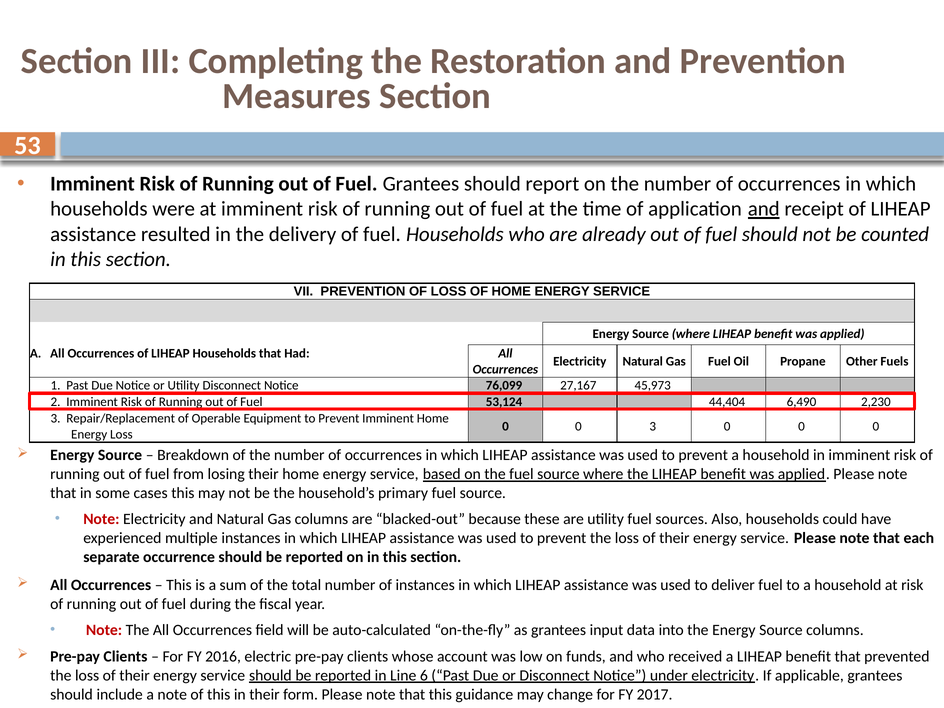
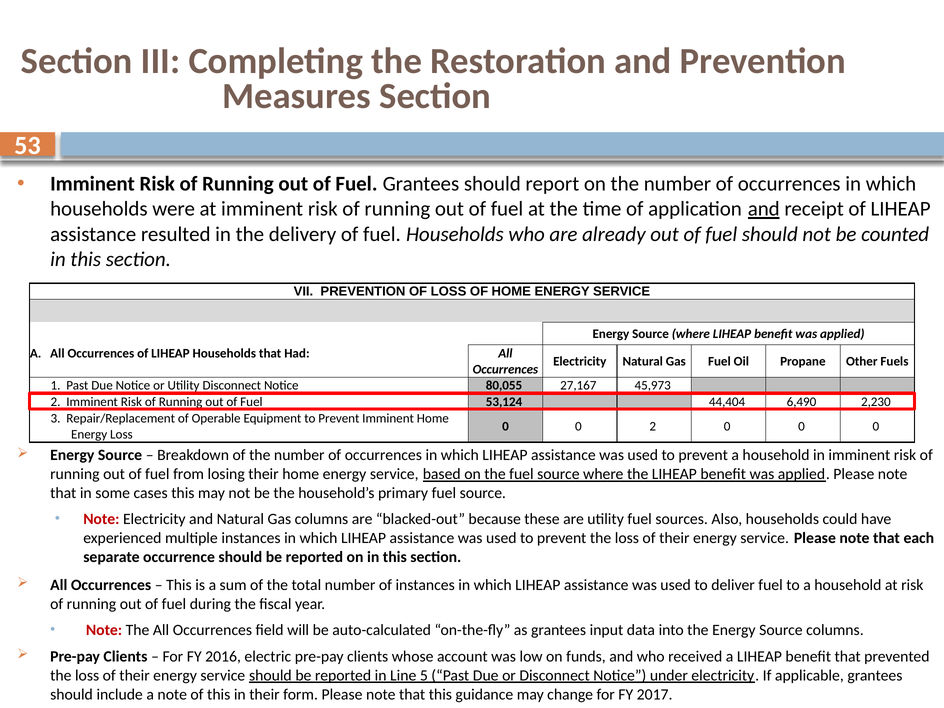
76,099: 76,099 -> 80,055 (504, 386)
0 3: 3 -> 2 (653, 426)
6: 6 -> 5 (424, 676)
